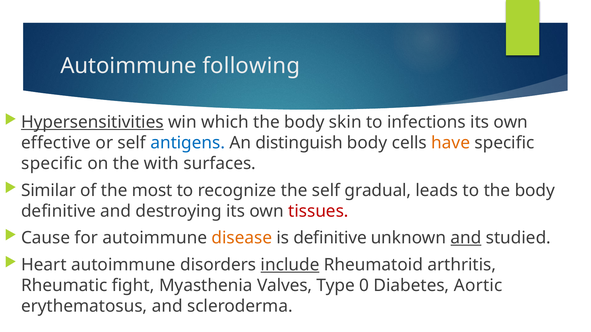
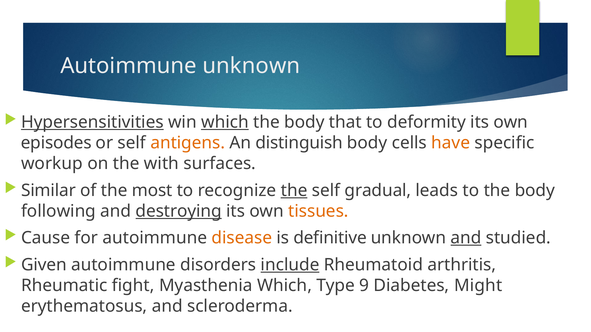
Autoimmune following: following -> unknown (251, 66)
which underline: none -> present (225, 122)
skin: skin -> that (345, 122)
infections: infections -> deformity (427, 122)
effective: effective -> episodes (56, 143)
antigens colour: blue -> orange (188, 143)
specific: specific -> workup (52, 164)
the underline: none -> present (294, 191)
definitive: definitive -> following (58, 211)
destroying underline: none -> present (179, 211)
tissues colour: red -> orange (318, 211)
Heart: Heart -> Given (44, 265)
Myasthenia Valves: Valves -> Which (285, 286)
0: 0 -> 9 (364, 286)
Aortic: Aortic -> Might (478, 286)
